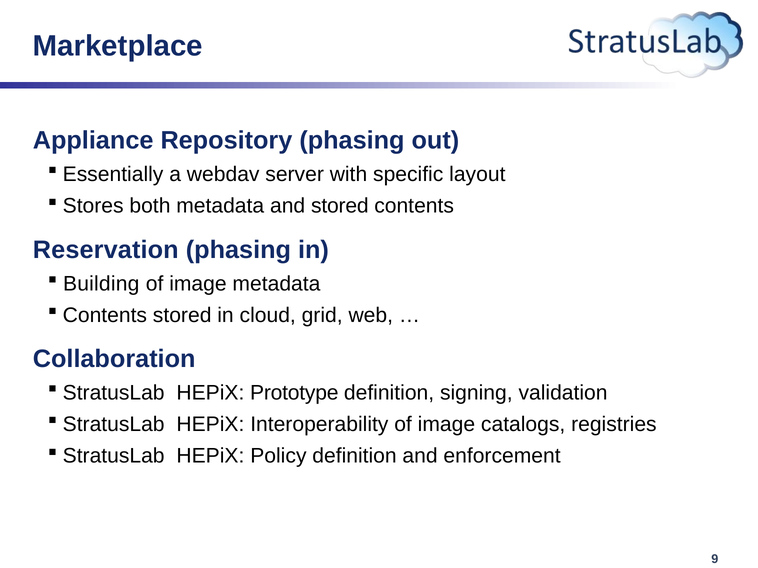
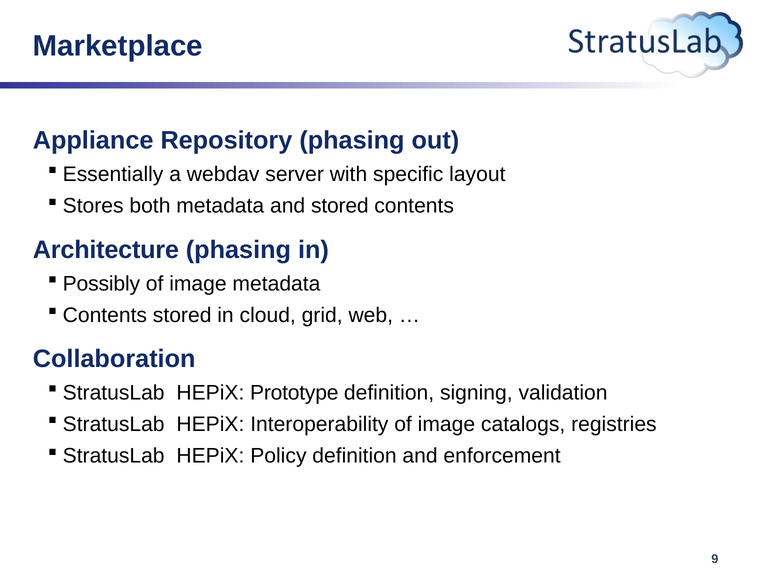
Reservation: Reservation -> Architecture (106, 250)
Building: Building -> Possibly (101, 284)
